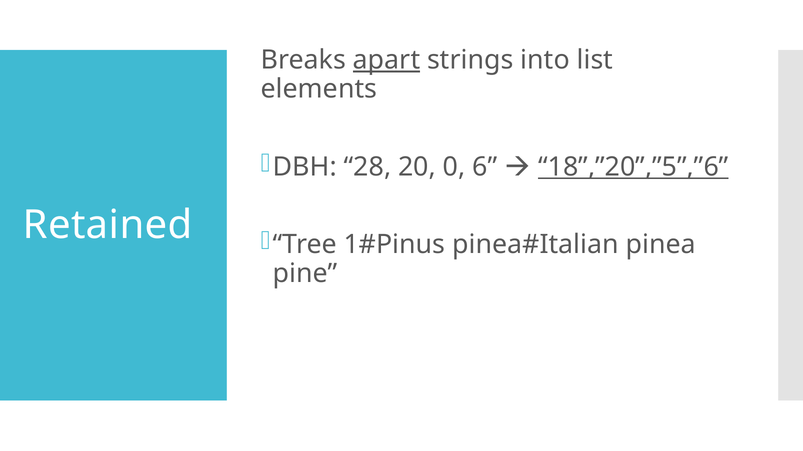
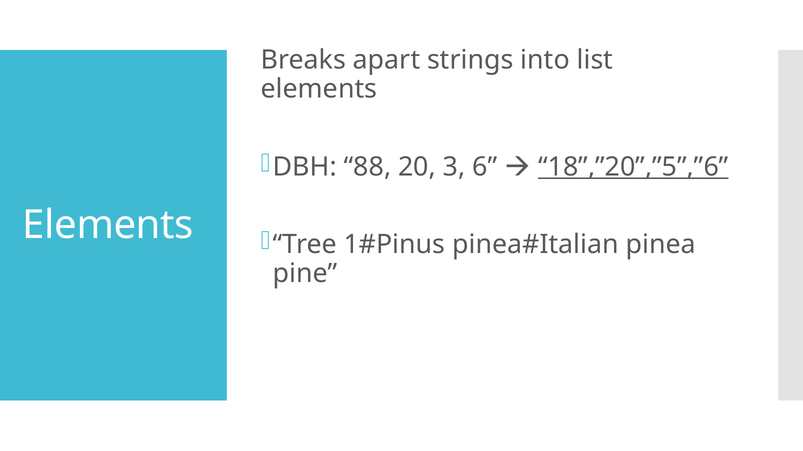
apart underline: present -> none (387, 60)
28: 28 -> 88 (367, 167)
0: 0 -> 3 (454, 167)
Retained: Retained -> Elements (108, 225)
